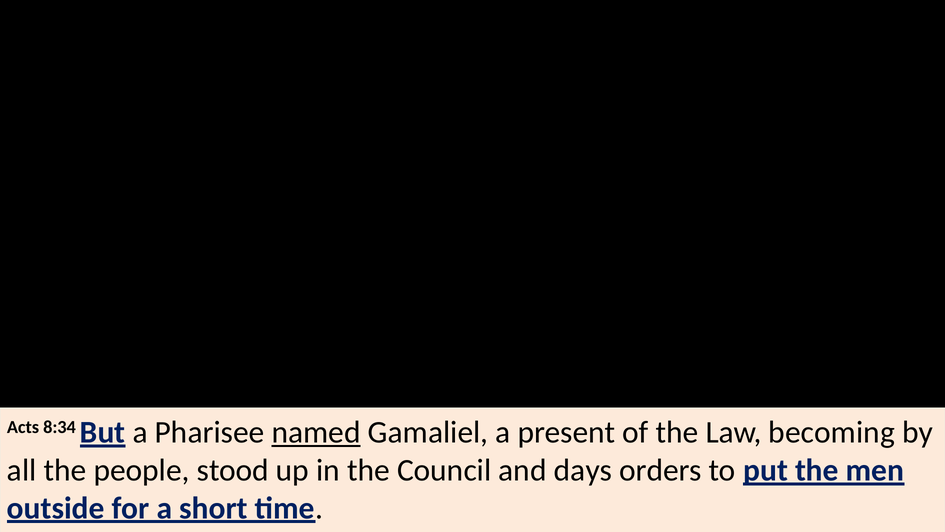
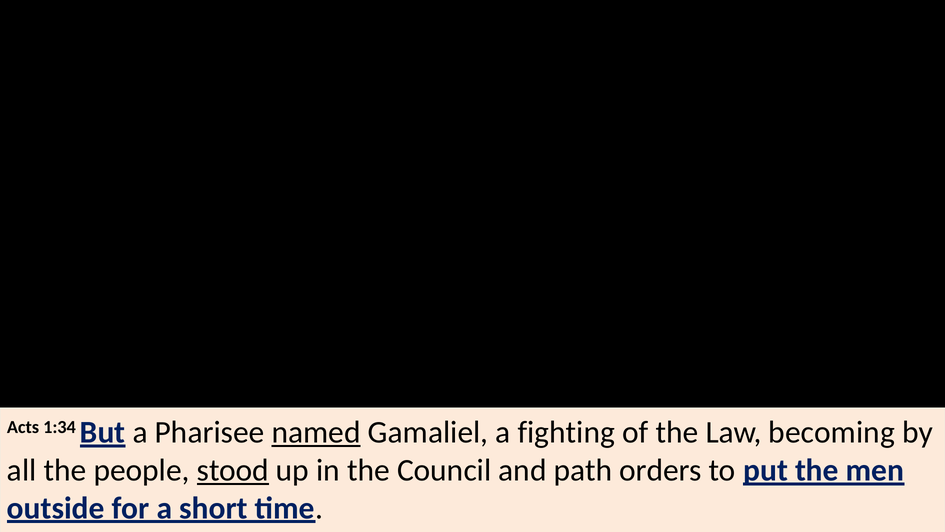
8:34: 8:34 -> 1:34 (60, 427)
present: present -> fighting (566, 432)
stood underline: none -> present (233, 470)
days: days -> path (583, 470)
